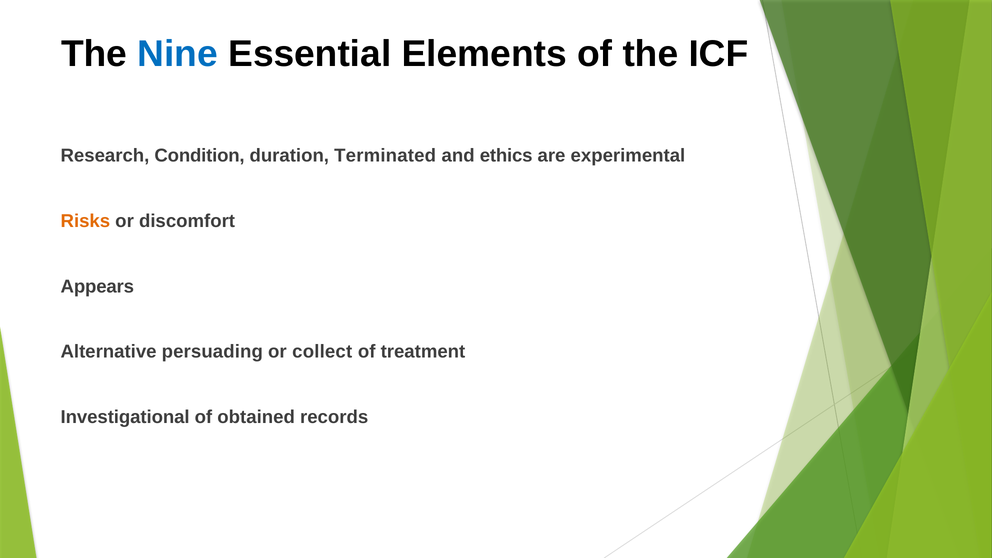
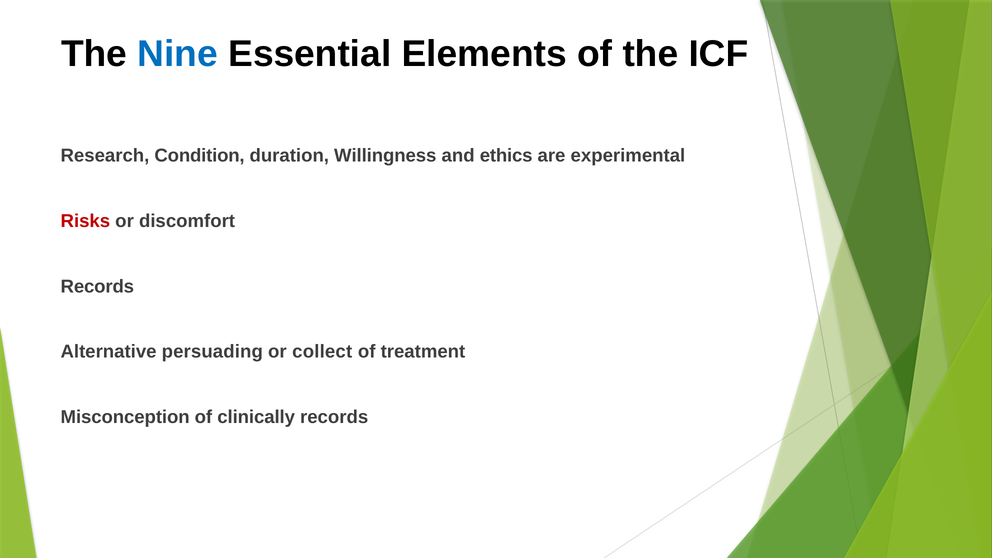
Terminated: Terminated -> Willingness (385, 156)
Risks colour: orange -> red (85, 221)
Appears: Appears -> Records (97, 286)
Investigational: Investigational -> Misconception (125, 417)
obtained: obtained -> clinically (256, 417)
